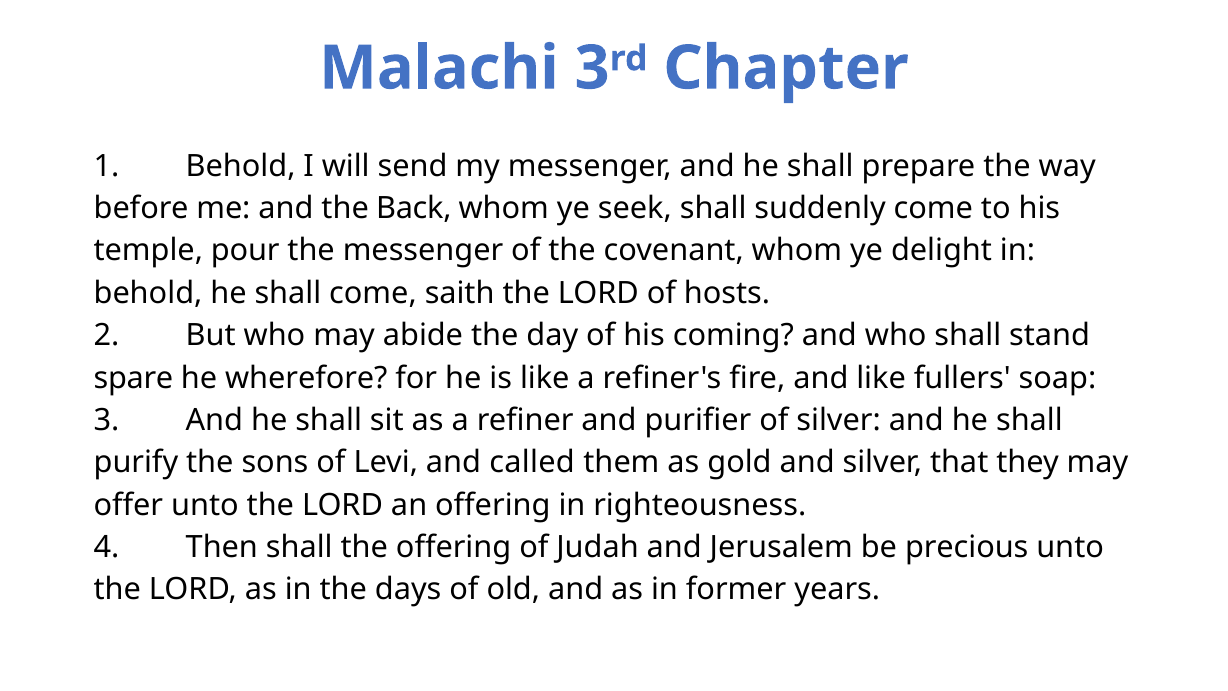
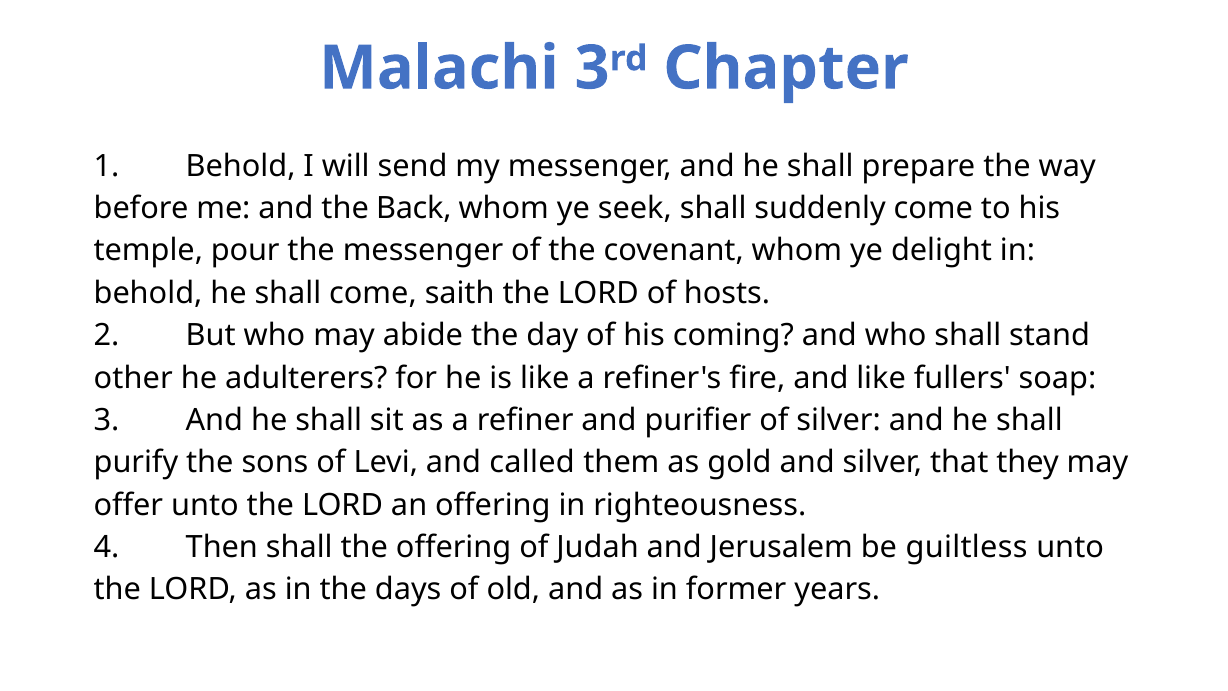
spare: spare -> other (133, 378)
wherefore: wherefore -> adulterers (306, 378)
precious: precious -> guiltless (967, 547)
